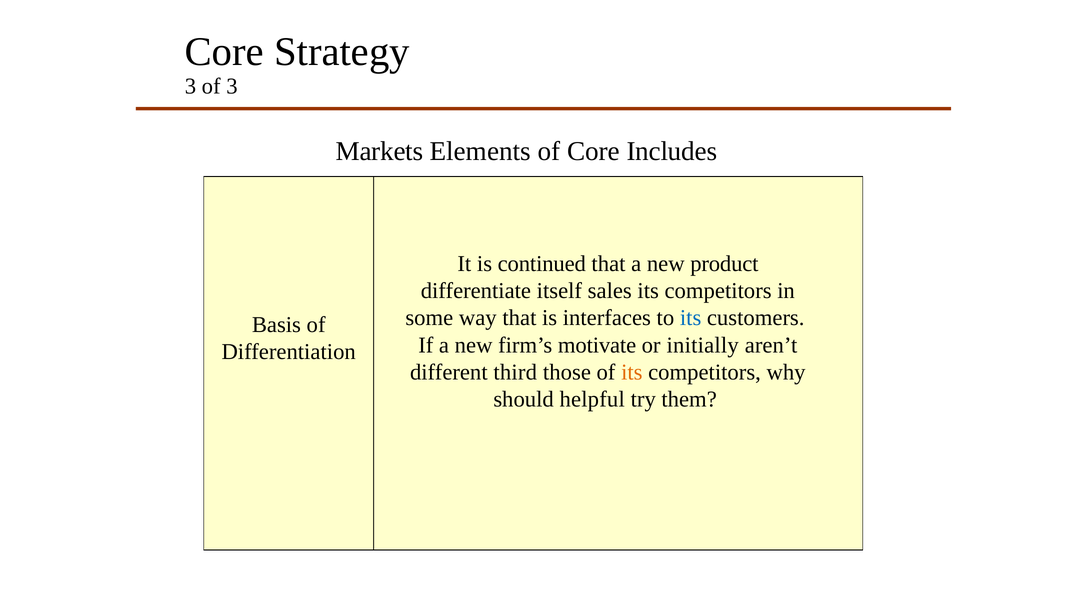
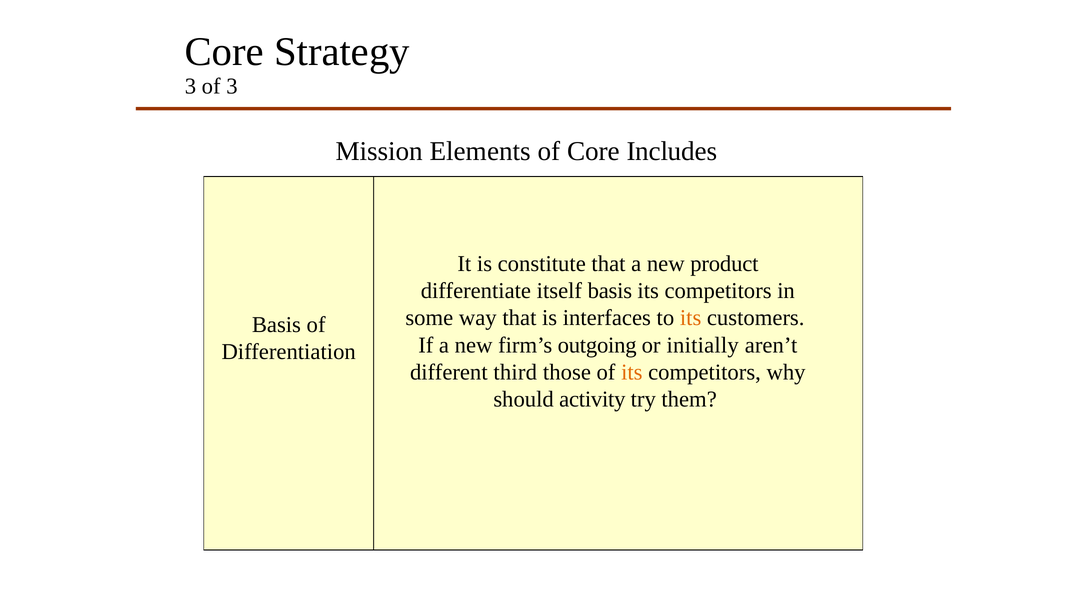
Markets: Markets -> Mission (379, 151)
continued: continued -> constitute (542, 264)
itself sales: sales -> basis (610, 291)
its colour: blue -> orange (691, 318)
motivate: motivate -> outgoing (597, 345)
helpful: helpful -> activity (592, 400)
